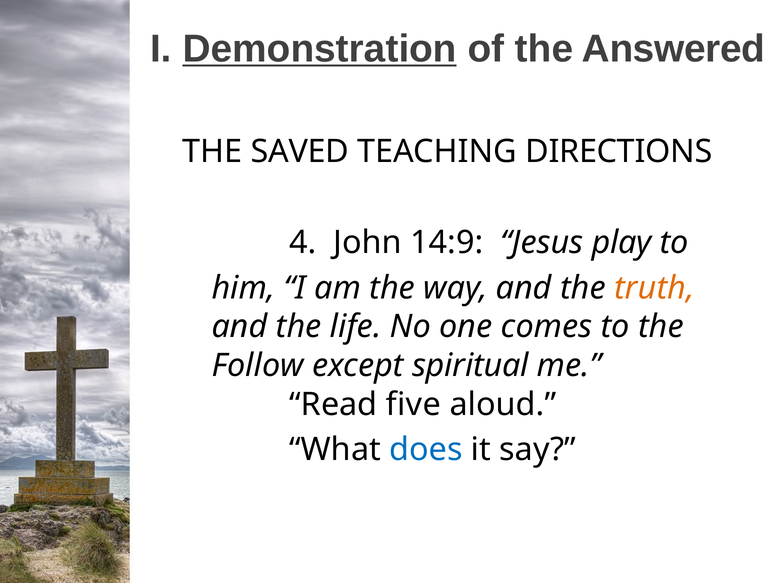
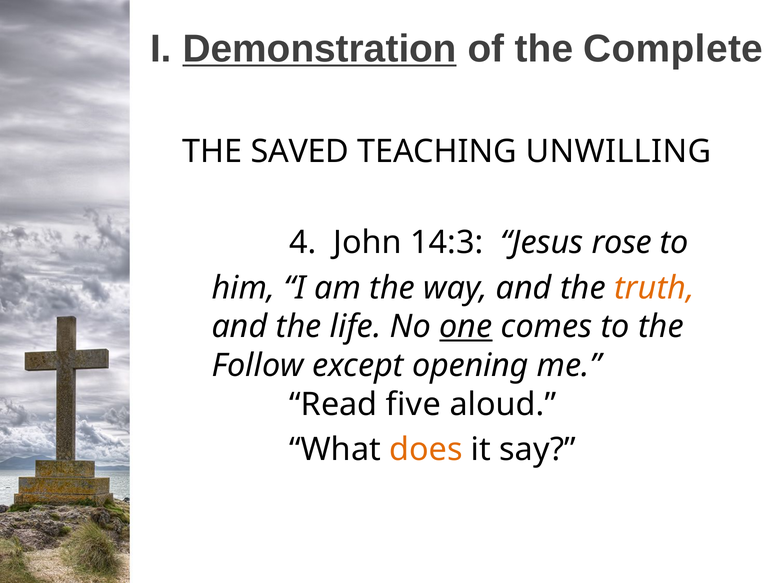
Answered: Answered -> Complete (673, 49)
DIRECTIONS: DIRECTIONS -> UNWILLING (619, 152)
14:9: 14:9 -> 14:3 (447, 243)
play: play -> rose (622, 243)
one underline: none -> present (466, 327)
spiritual: spiritual -> opening (470, 366)
does colour: blue -> orange (426, 450)
